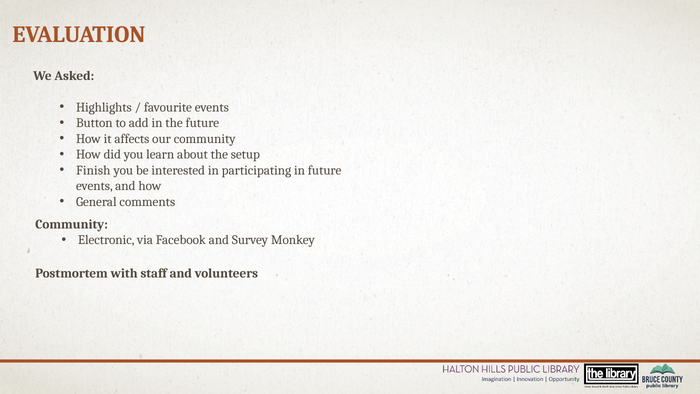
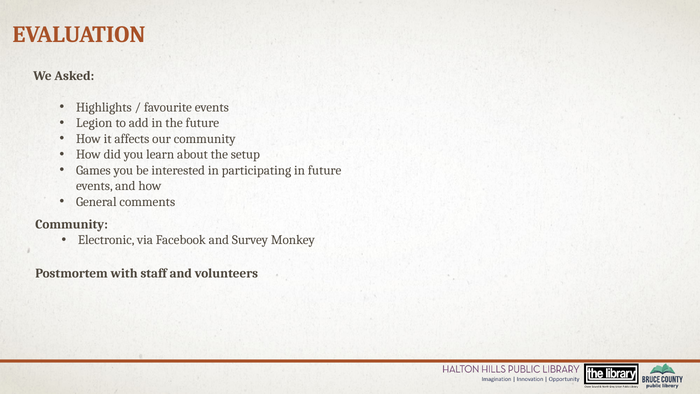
Button: Button -> Legion (94, 123)
Finish: Finish -> Games (93, 170)
